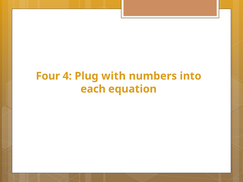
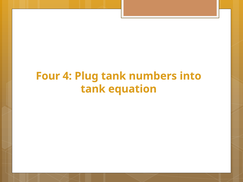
Plug with: with -> tank (114, 76)
each: each -> tank (93, 89)
